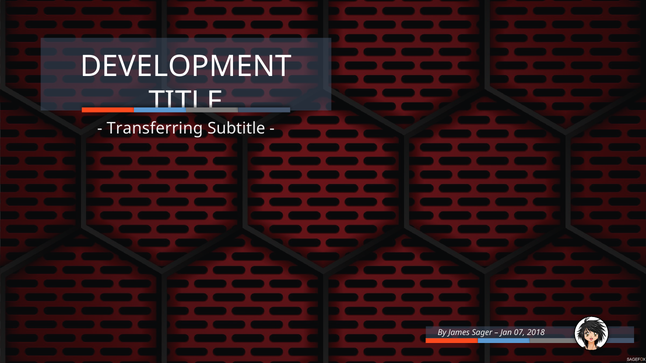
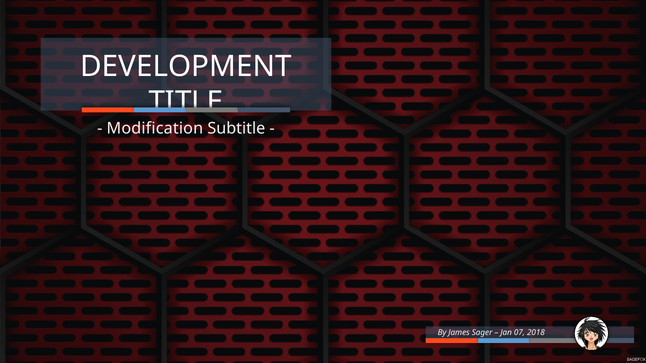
Transferring: Transferring -> Modification (155, 129)
